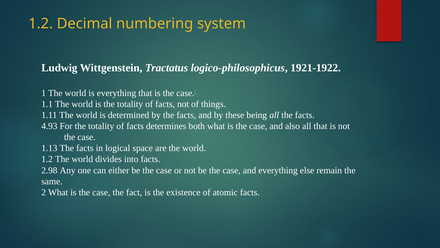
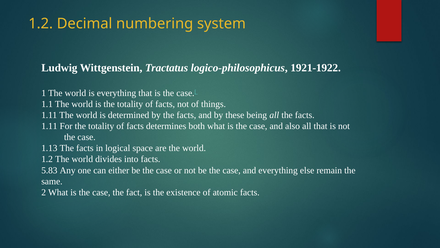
4.93: 4.93 -> 1.11 (49, 126)
2.98: 2.98 -> 5.83 (49, 170)
